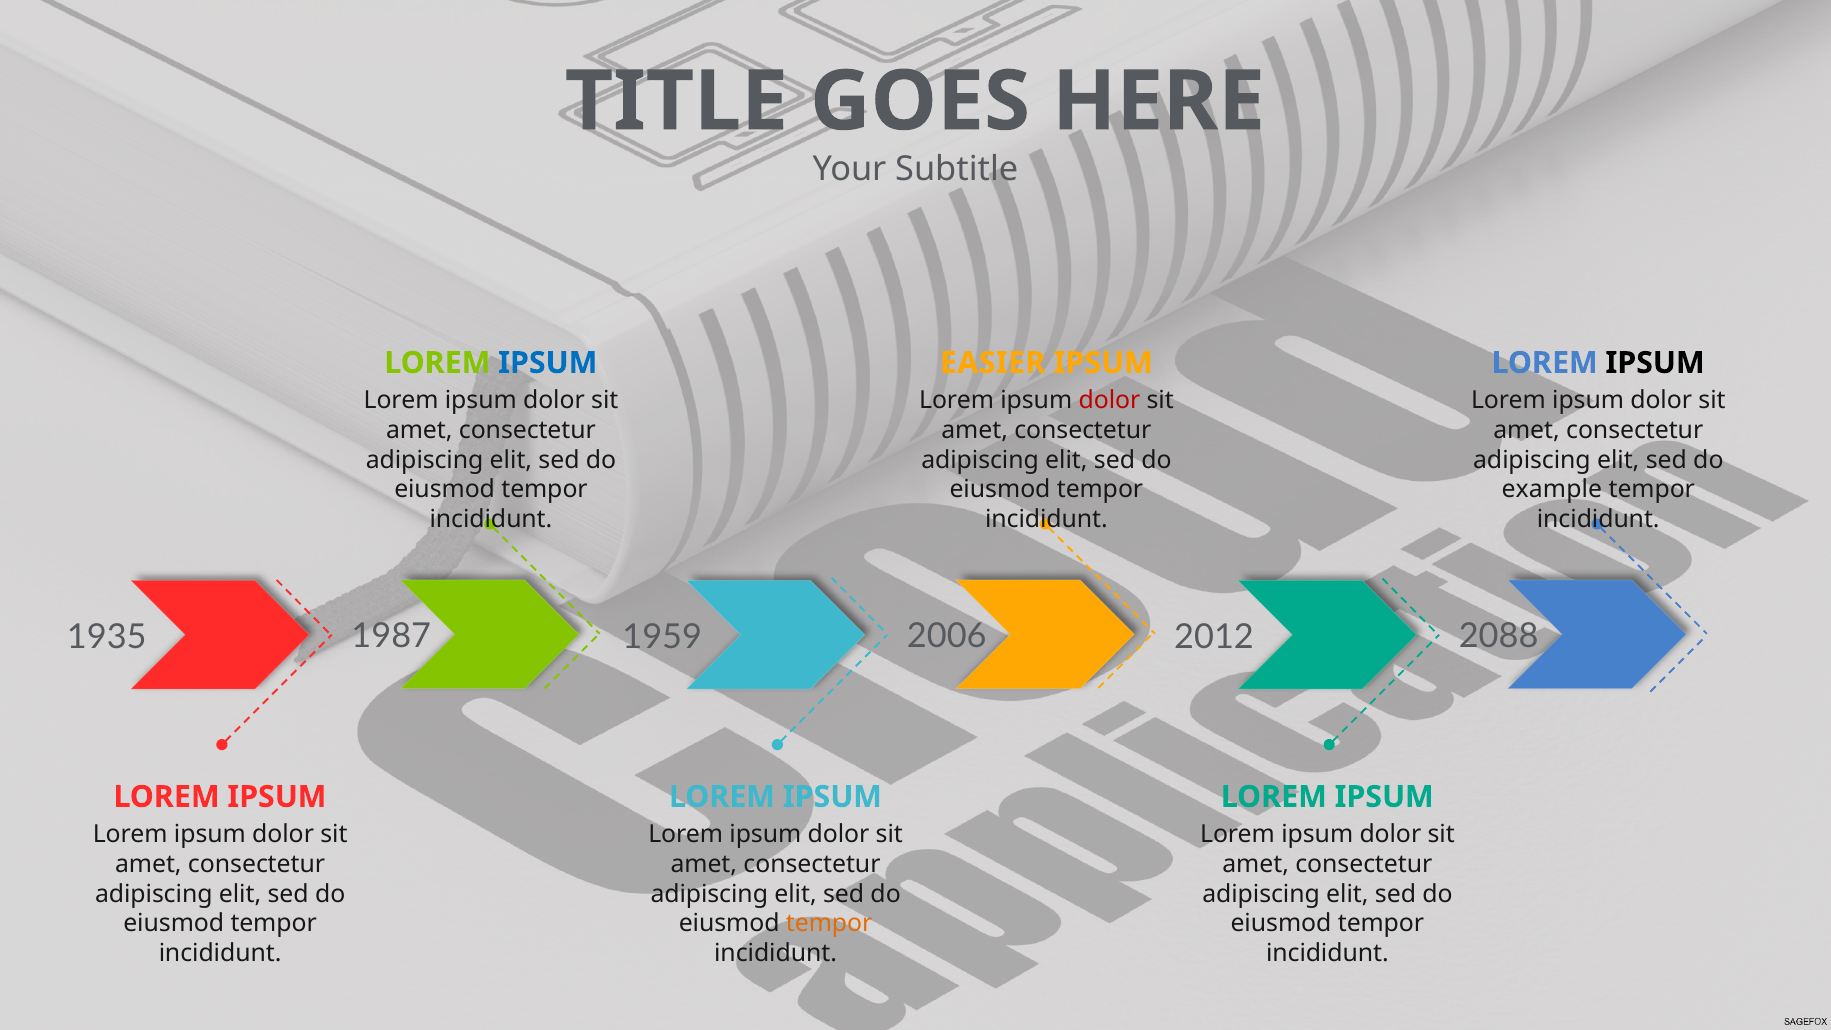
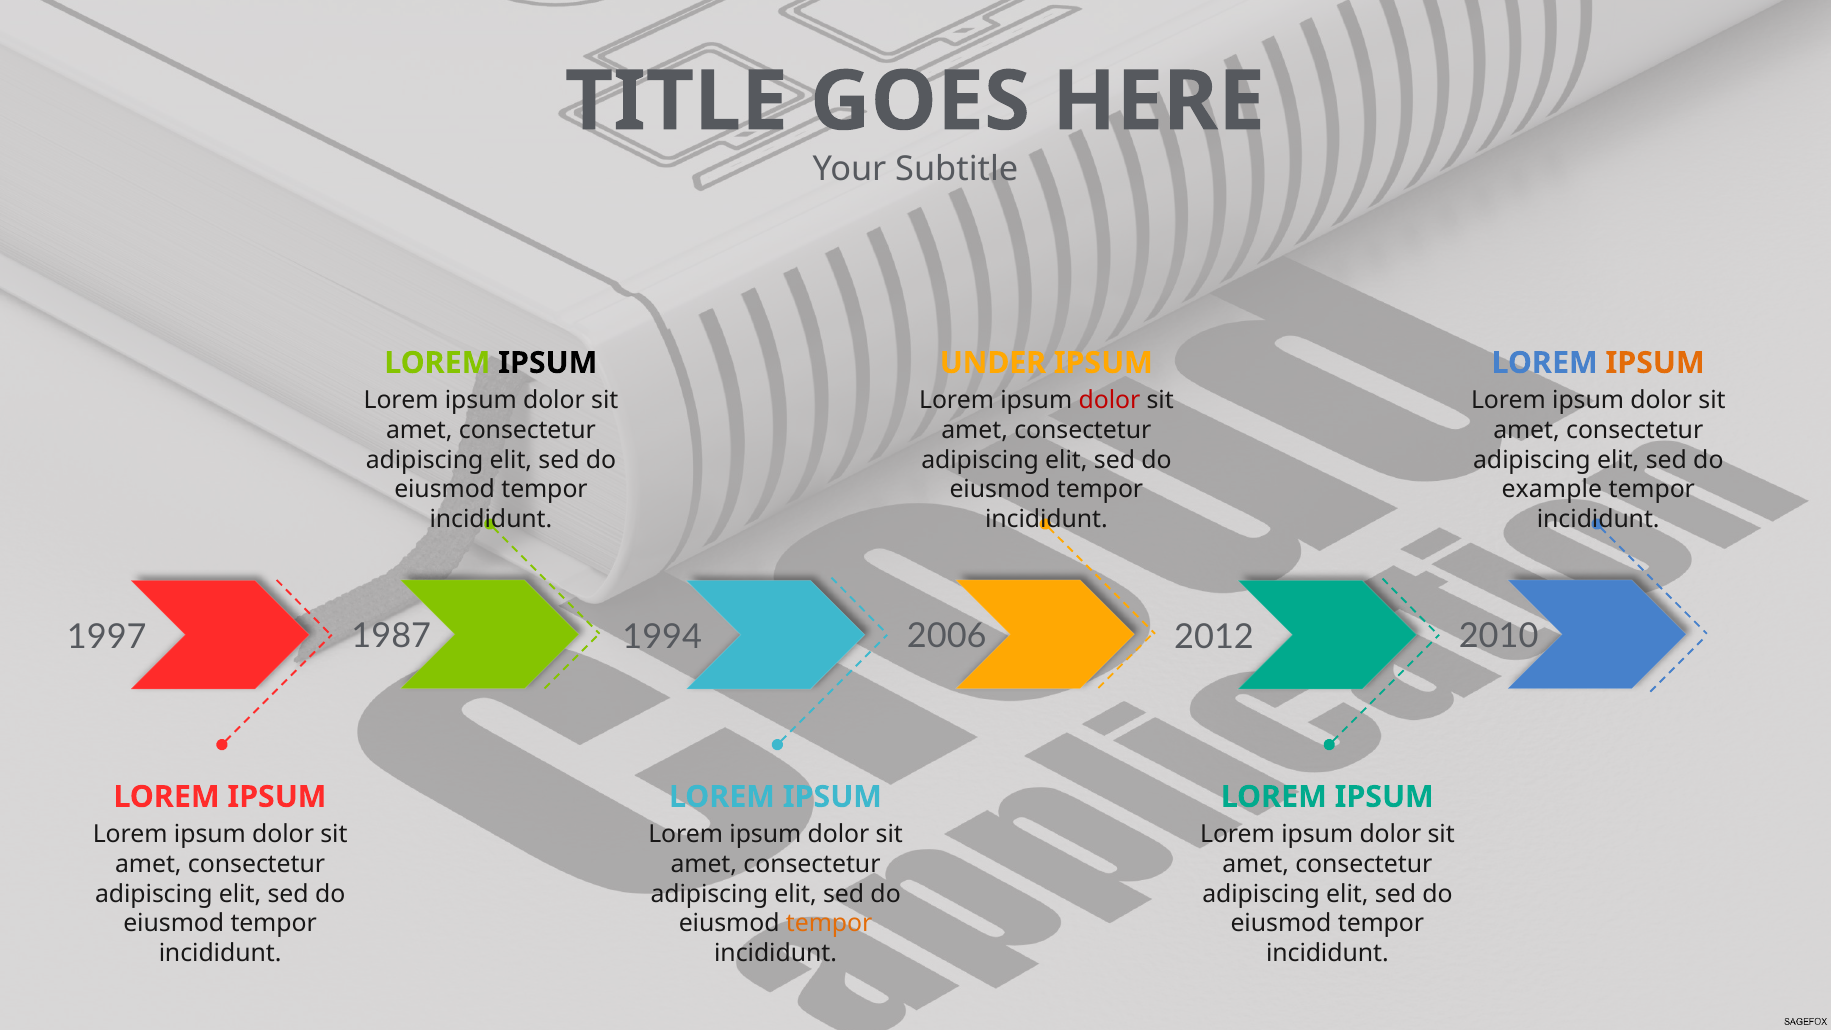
IPSUM colour: blue -> black (548, 363)
EASIER: EASIER -> UNDER (993, 363)
IPSUM colour: black -> orange (1655, 363)
1935: 1935 -> 1997 (107, 637)
1959: 1959 -> 1994 (662, 637)
2088: 2088 -> 2010 (1499, 636)
